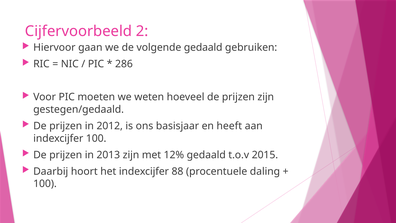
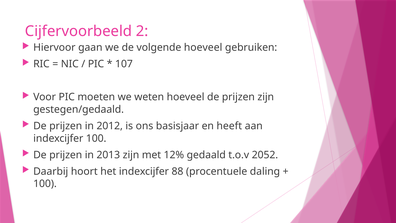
volgende gedaald: gedaald -> hoeveel (203, 47)
286: 286 -> 107 (124, 64)
2015: 2015 -> 2052 (265, 155)
